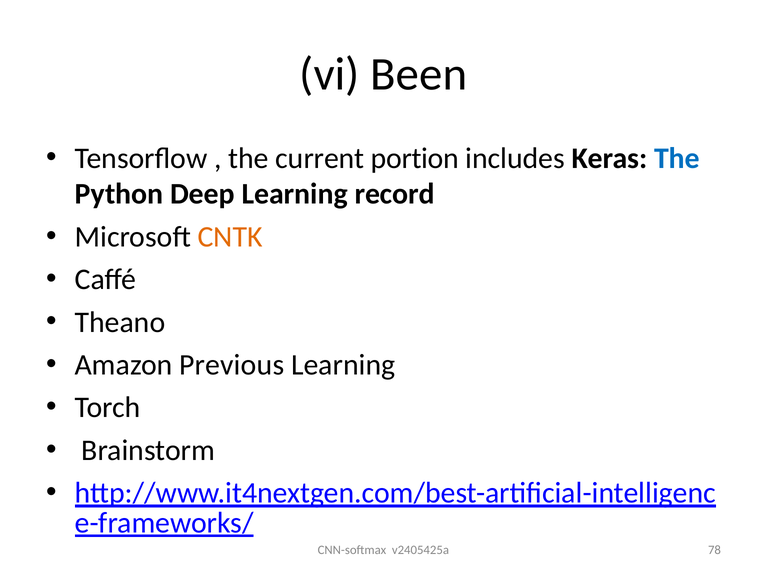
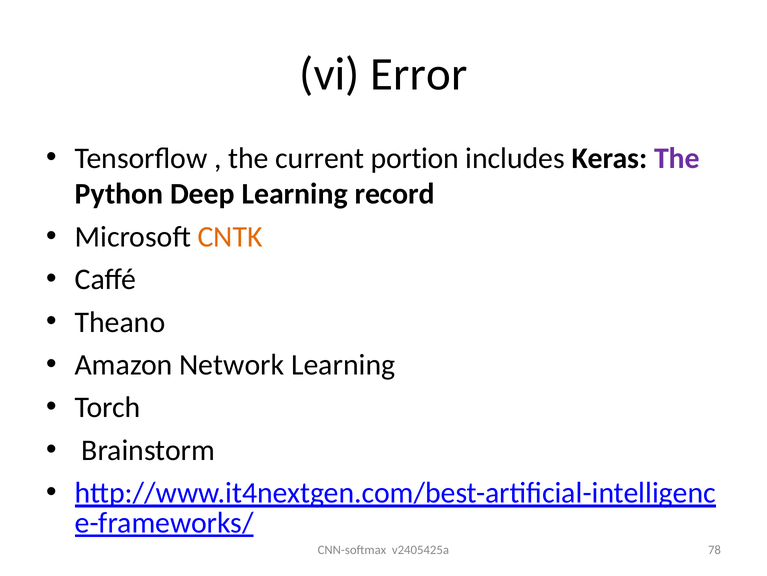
Been: Been -> Error (419, 74)
The colour: blue -> purple (677, 158)
Previous: Previous -> Network (232, 364)
